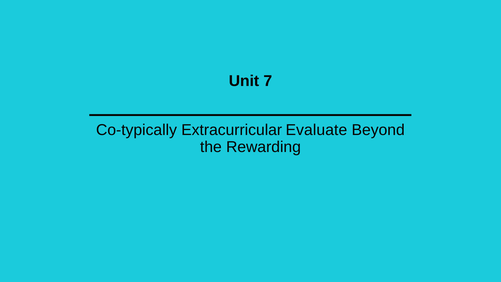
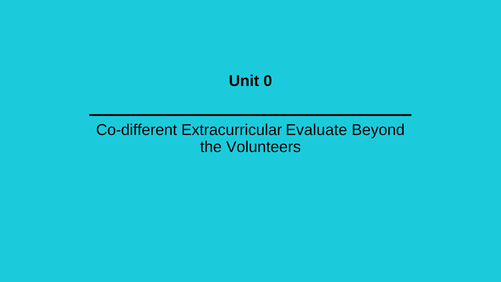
7: 7 -> 0 (268, 81)
Co-typically: Co-typically -> Co-different (137, 130)
Rewarding: Rewarding -> Volunteers (263, 147)
